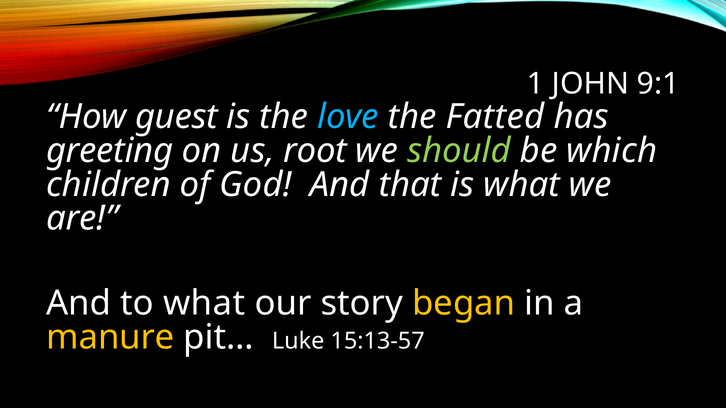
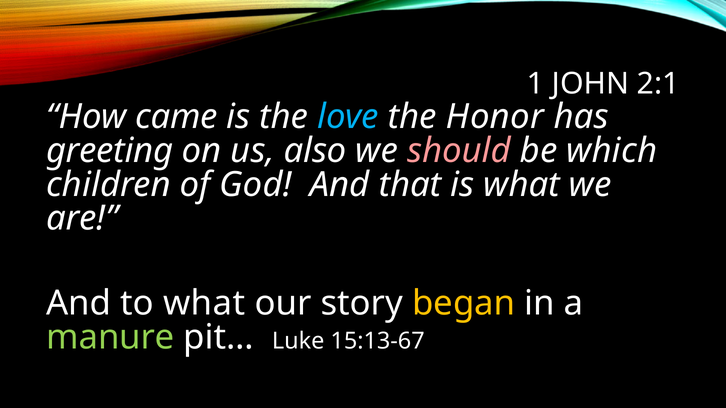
9:1: 9:1 -> 2:1 (658, 84)
guest: guest -> came (176, 117)
Fatted: Fatted -> Honor (495, 117)
root: root -> also (315, 151)
should colour: light green -> pink (459, 151)
manure colour: yellow -> light green (110, 337)
15:13-57: 15:13-57 -> 15:13-67 (378, 341)
